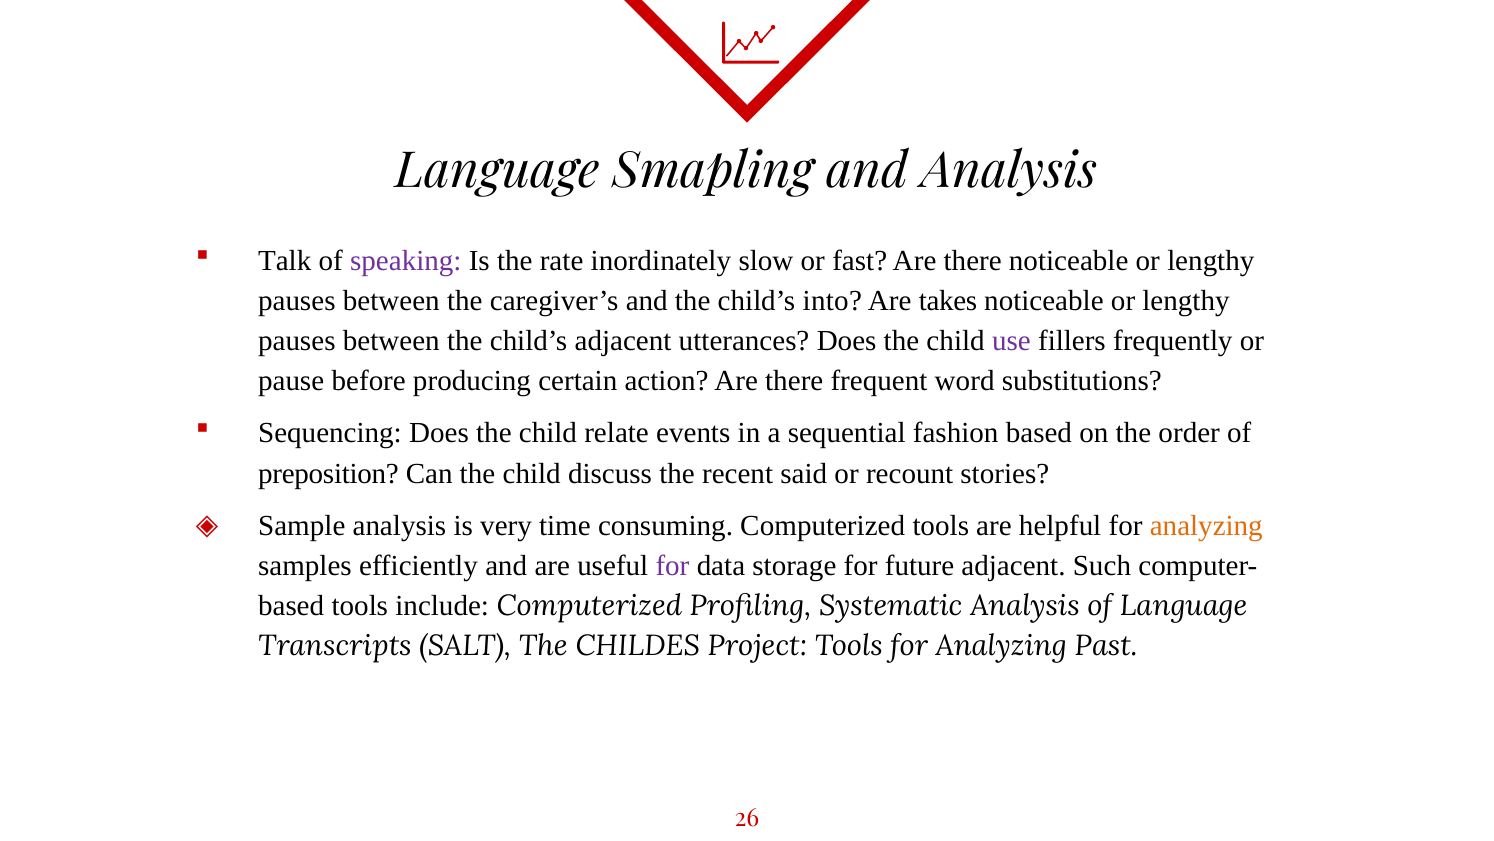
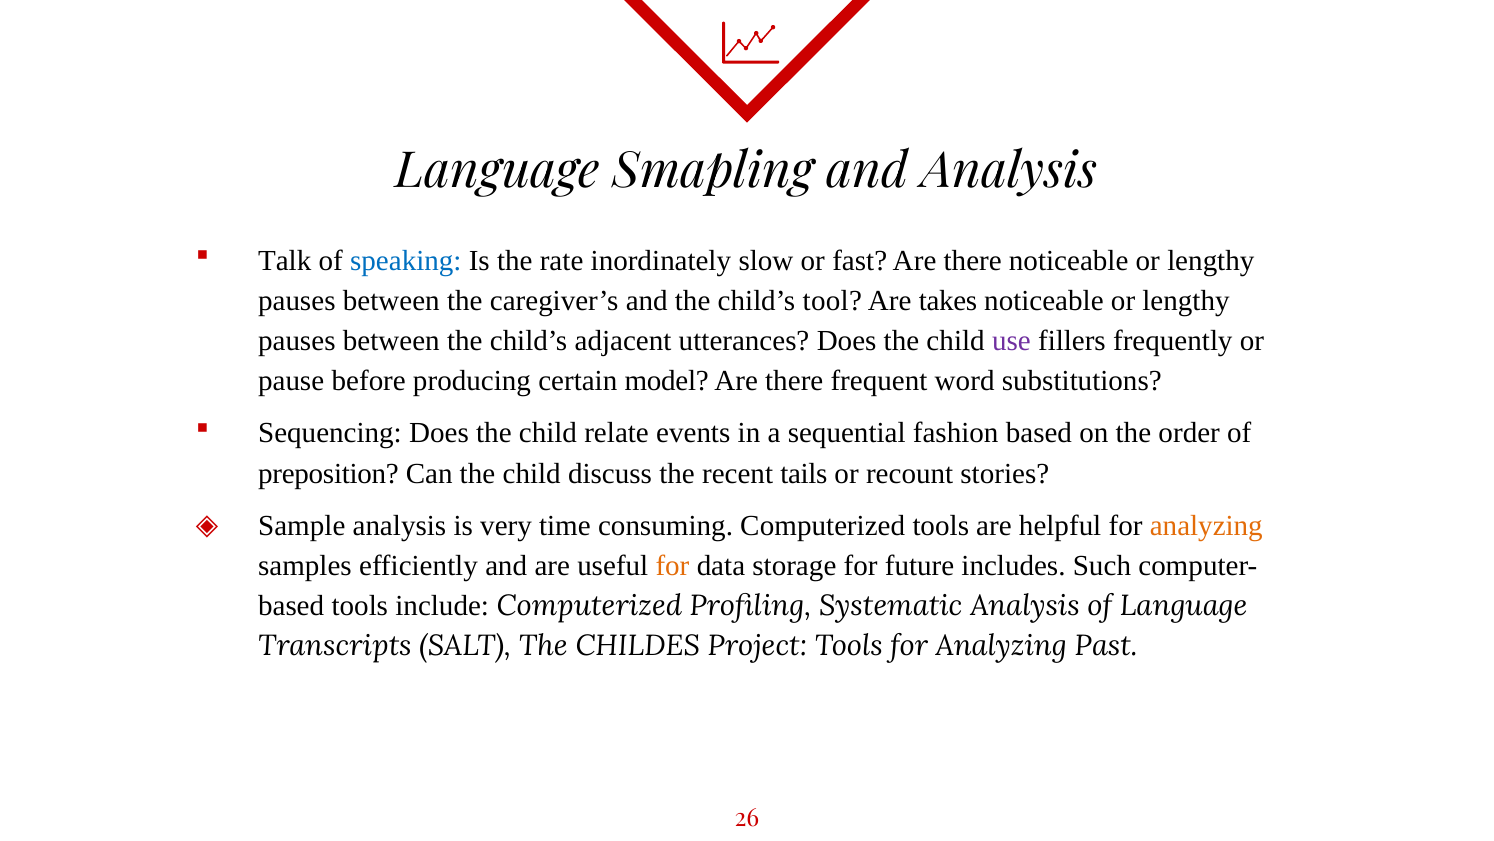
speaking colour: purple -> blue (406, 260)
into: into -> tool (832, 300)
action: action -> model (667, 380)
said: said -> tails (804, 473)
for colour: purple -> orange (672, 566)
future adjacent: adjacent -> includes (1014, 566)
